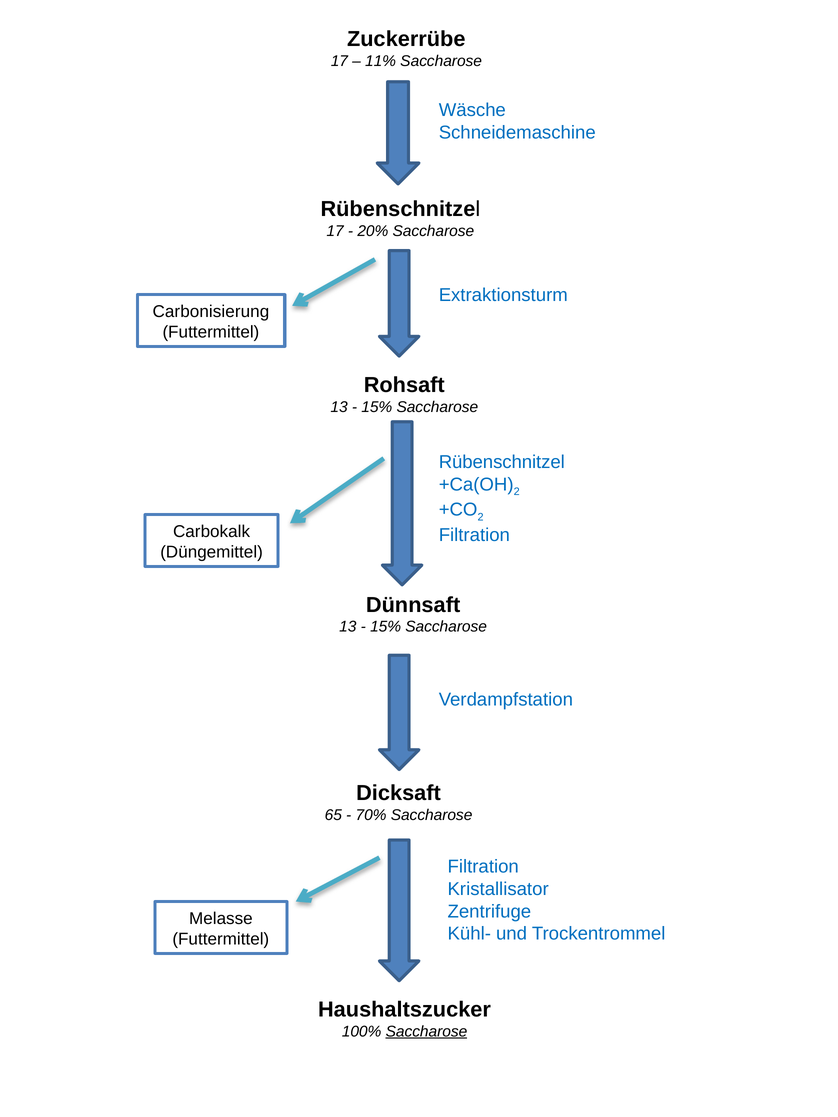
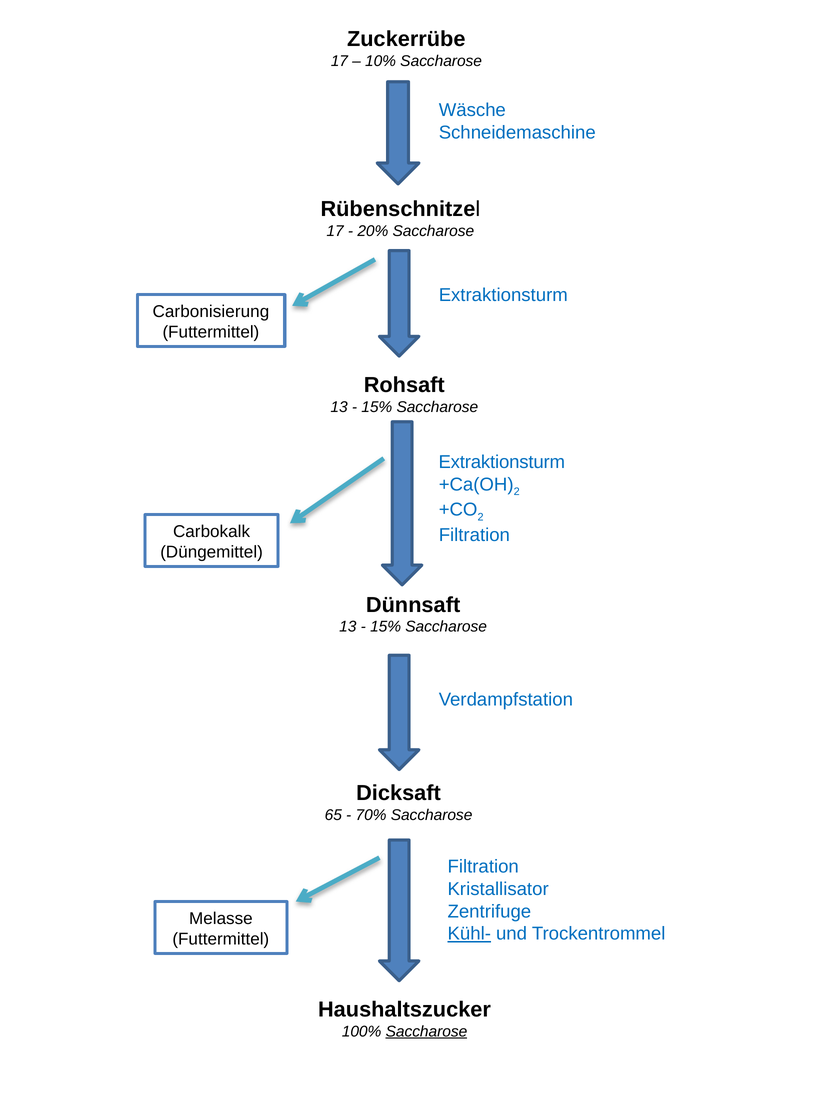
11%: 11% -> 10% (381, 61)
Rübenschnitzel: Rübenschnitzel -> Extraktionsturm (502, 462)
Kühl- underline: none -> present (469, 934)
